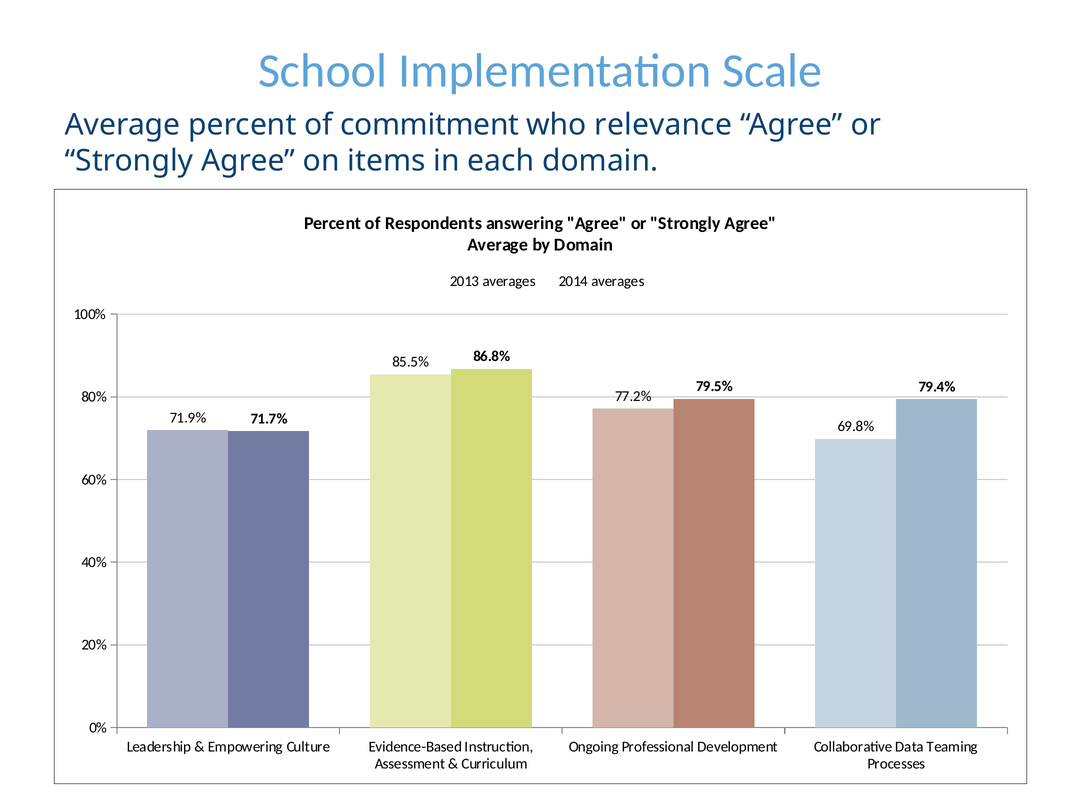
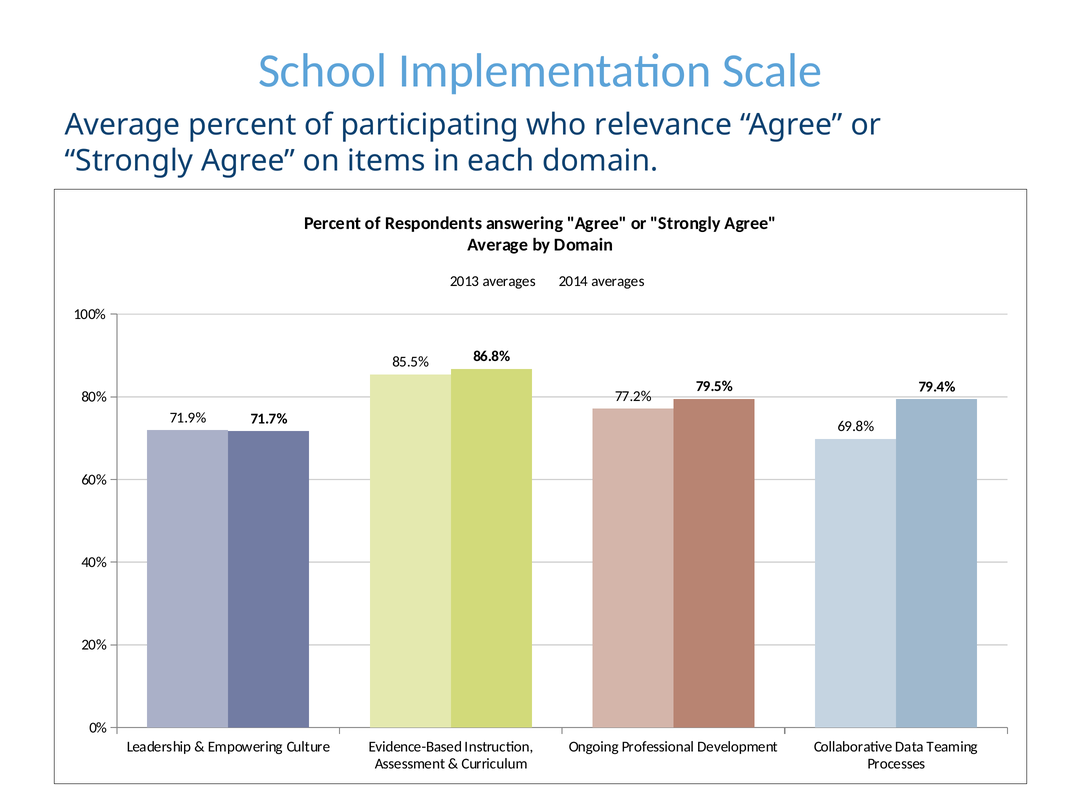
commitment: commitment -> participating (430, 125)
